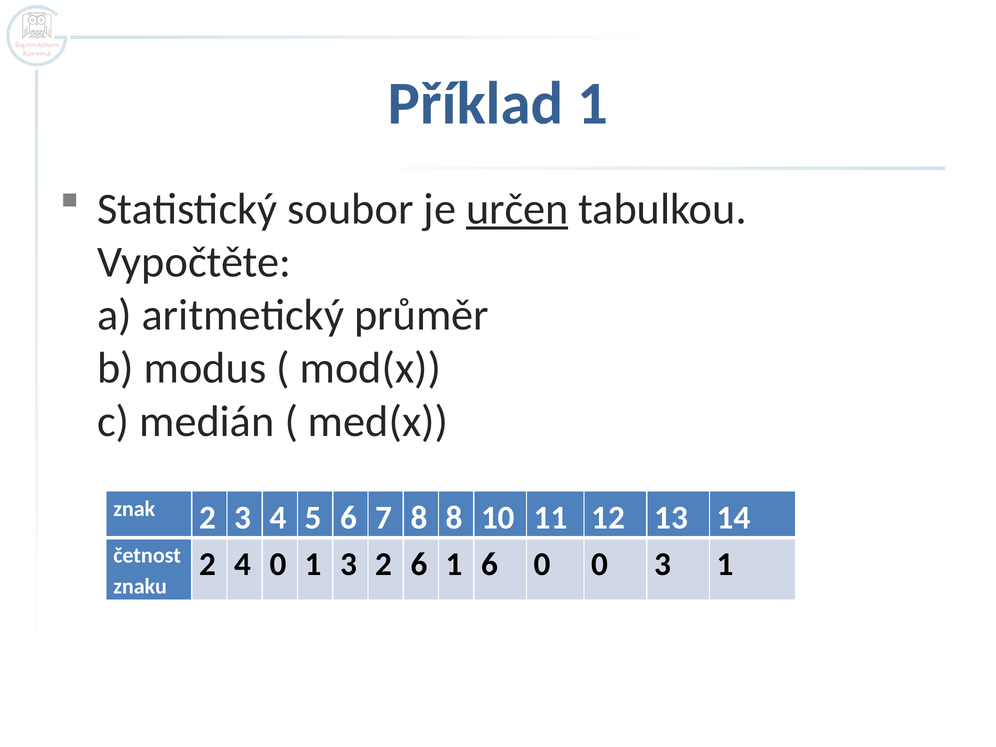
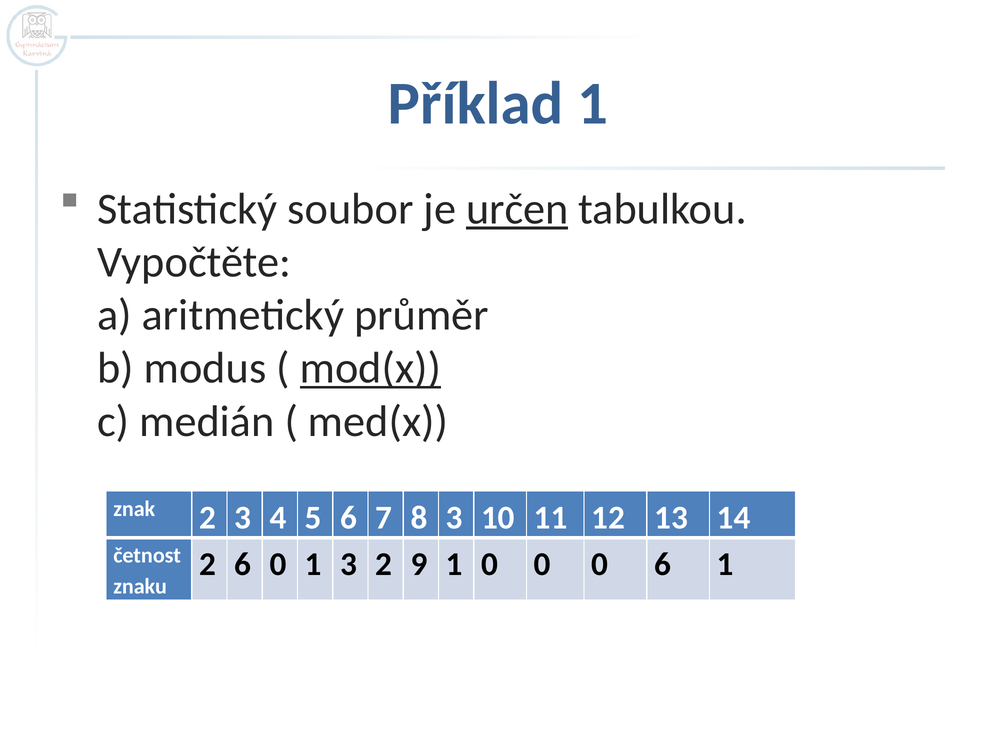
mod(x underline: none -> present (370, 368)
8 8: 8 -> 3 (454, 518)
2 4: 4 -> 6 (243, 564)
2 6: 6 -> 9 (419, 564)
1 6: 6 -> 0 (490, 564)
0 3: 3 -> 6 (663, 564)
